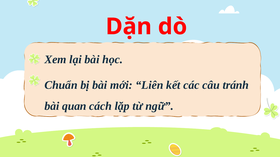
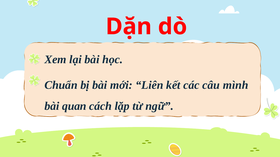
tránh: tránh -> mình (236, 85)
